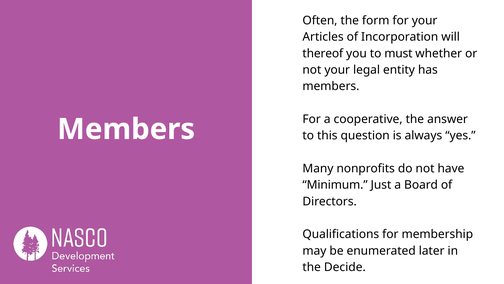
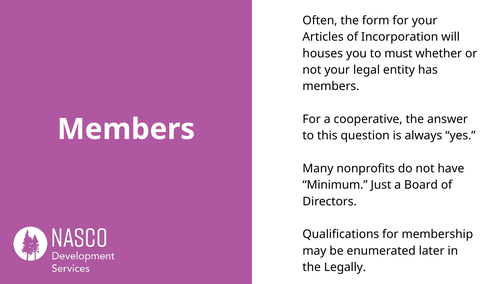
thereof: thereof -> houses (323, 53)
Decide: Decide -> Legally (345, 267)
